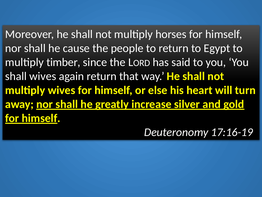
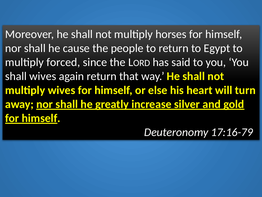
timber: timber -> forced (63, 62)
17:16-19: 17:16-19 -> 17:16-79 (232, 132)
